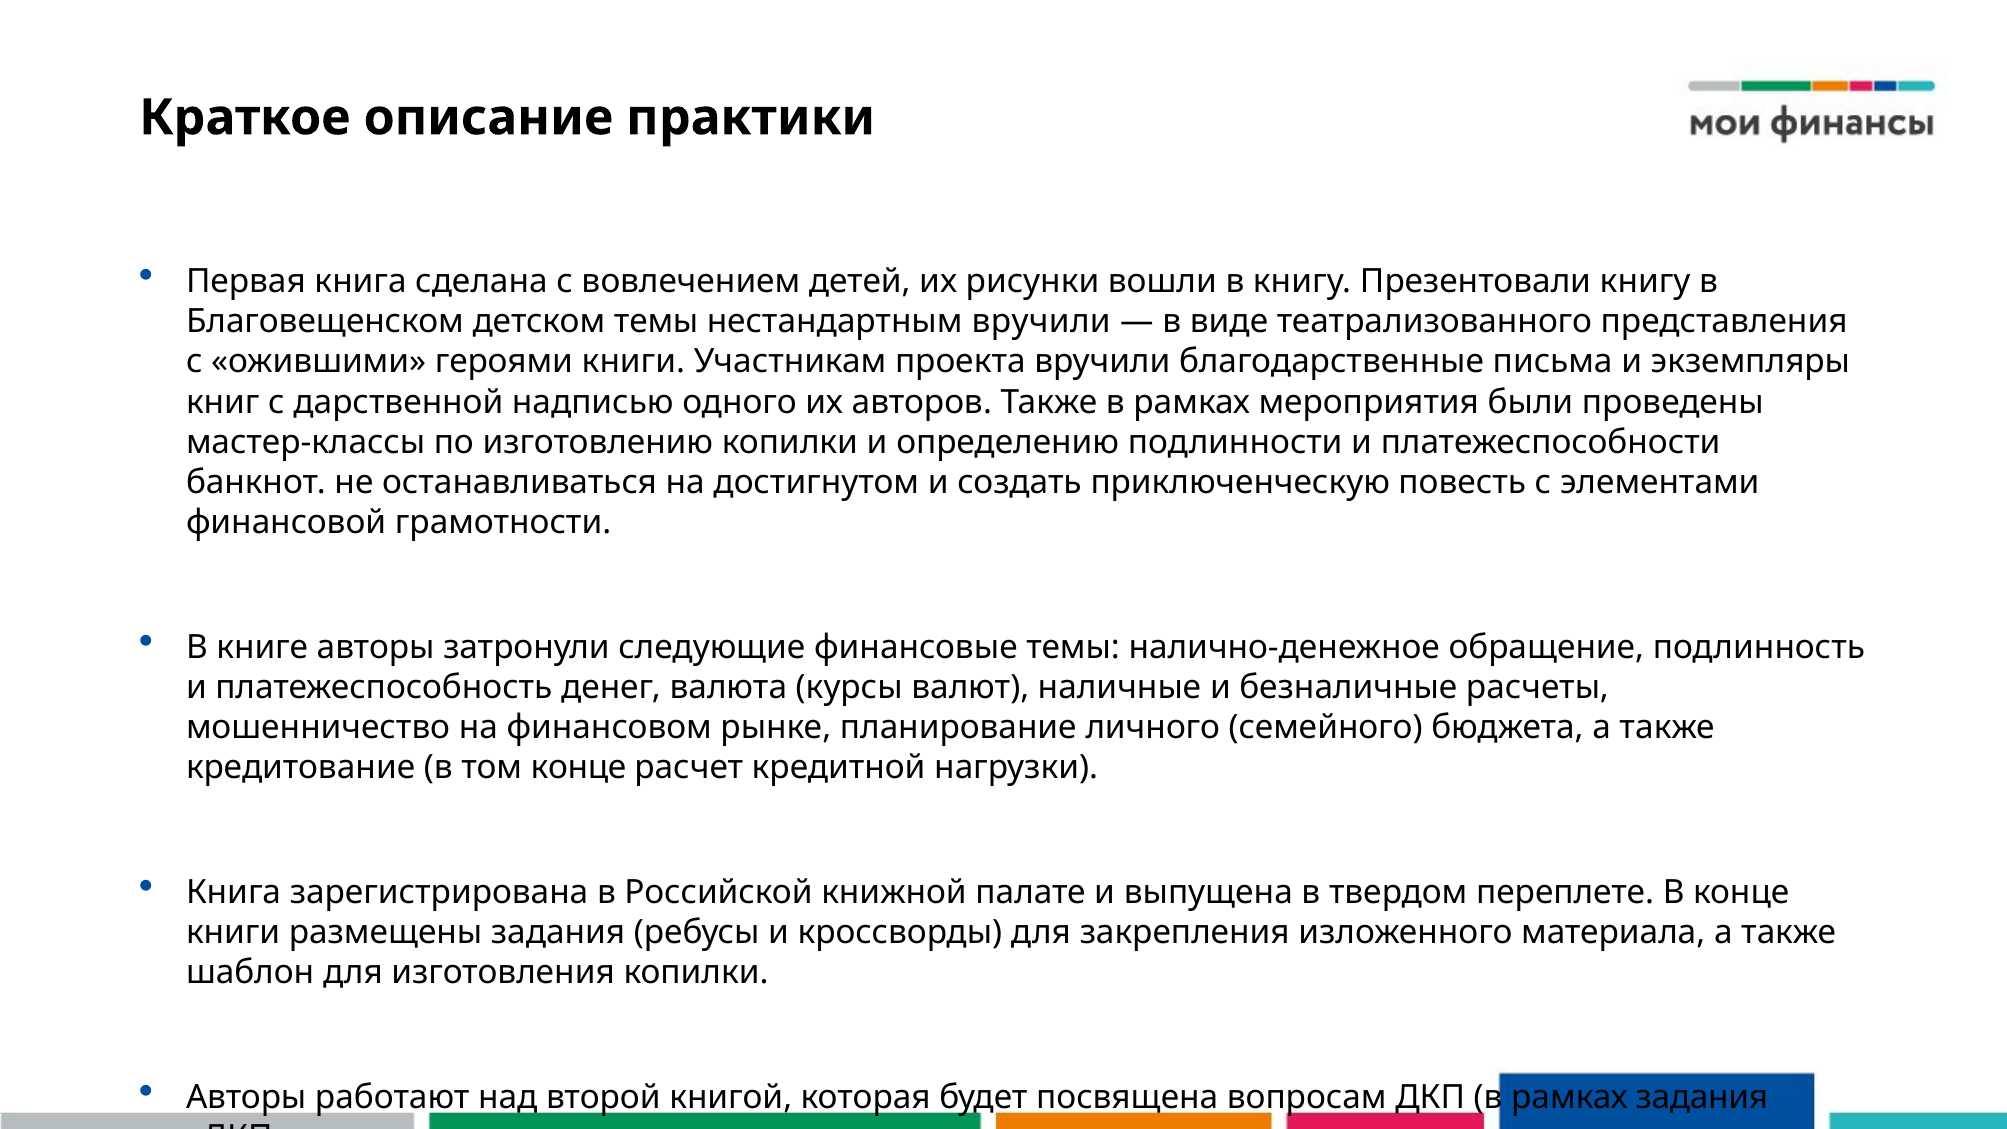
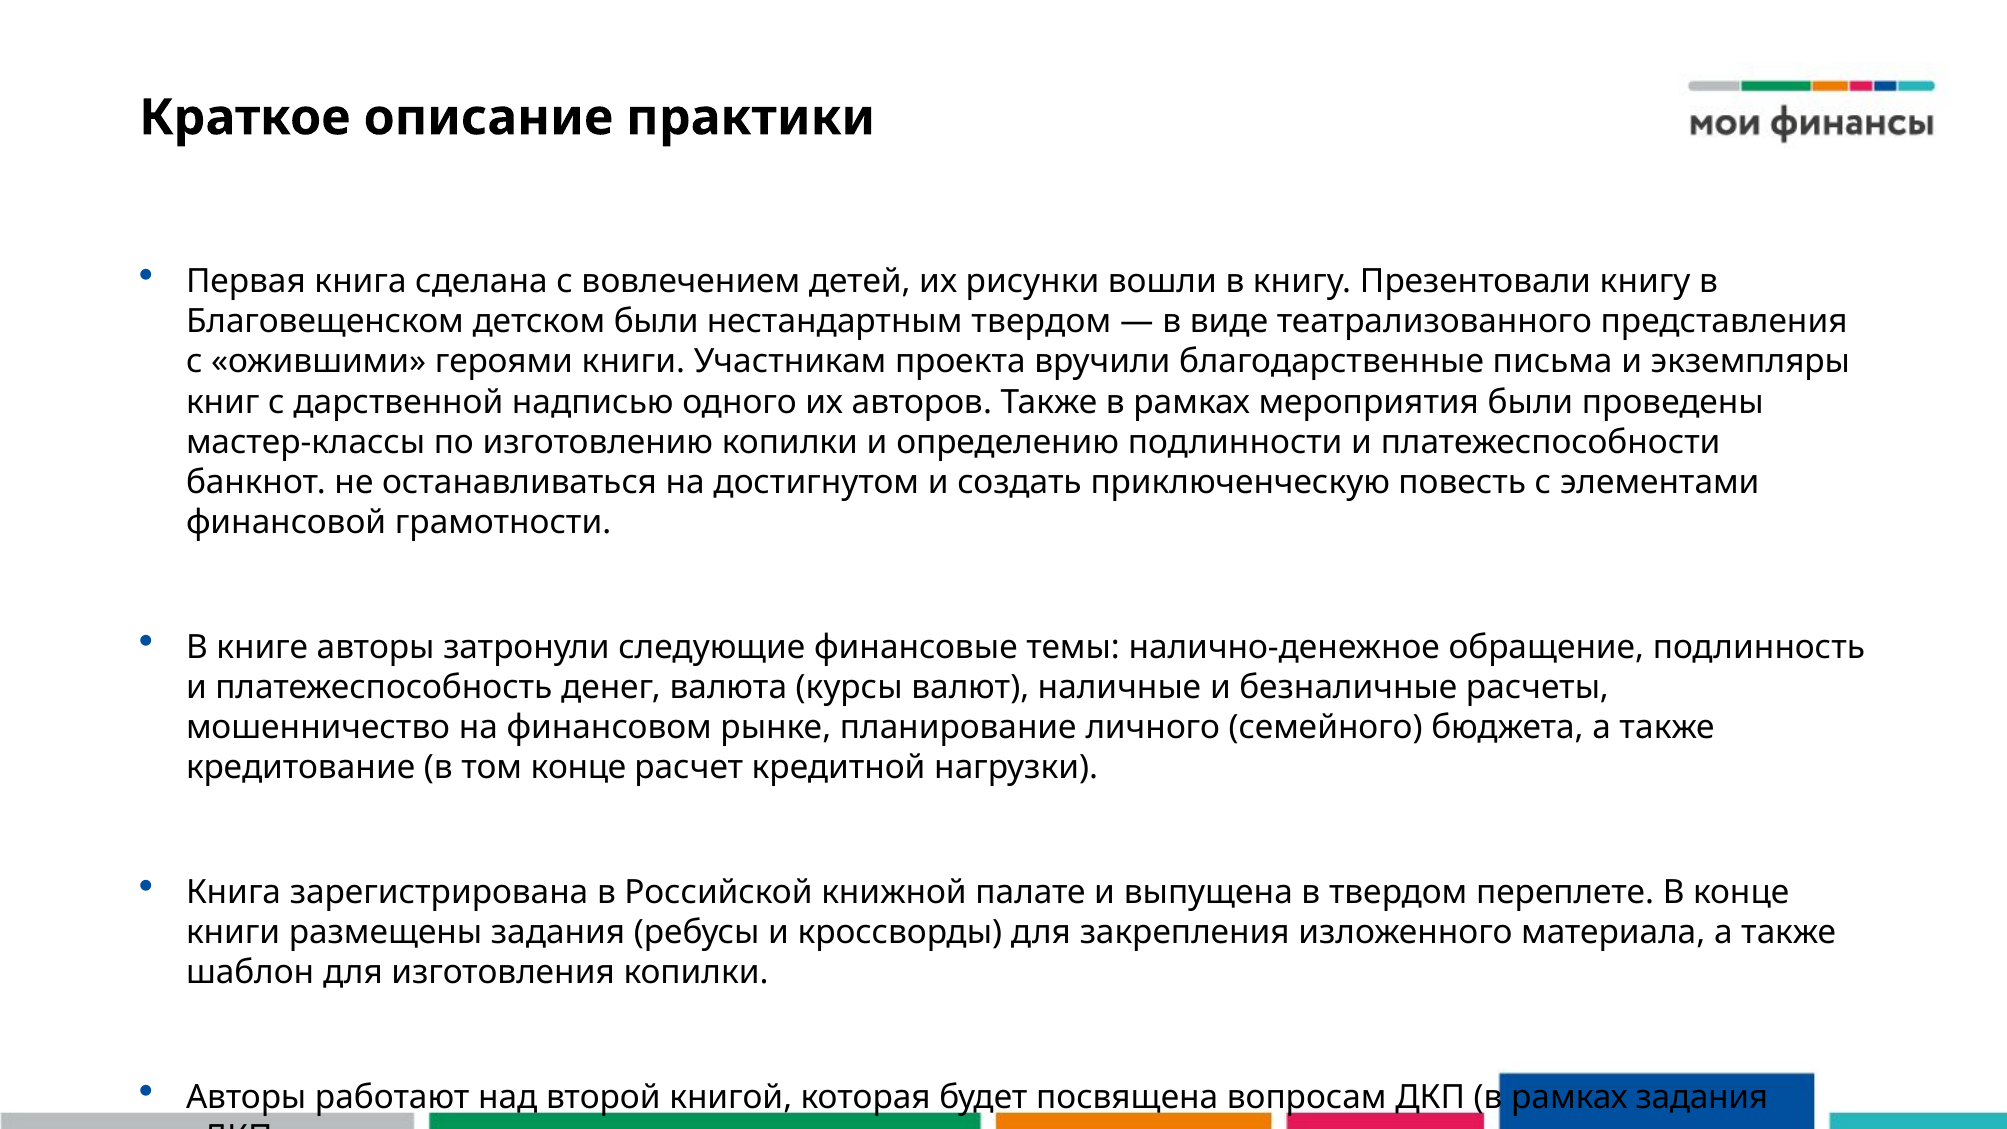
детском темы: темы -> были (656, 322)
нестандартным вручили: вручили -> твердом (1041, 322)
